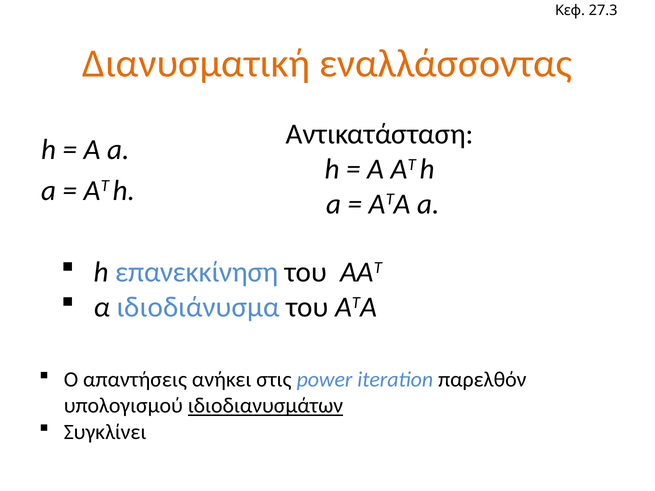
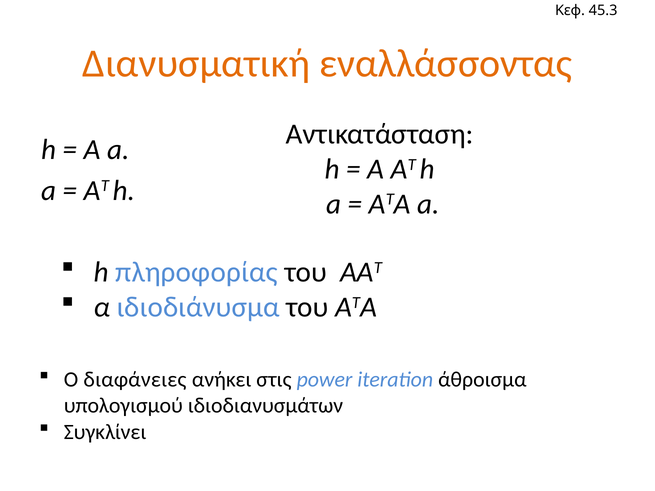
27.3: 27.3 -> 45.3 (603, 11)
επανεκκίνηση: επανεκκίνηση -> πληροφορίας (197, 273)
απαντήσεις: απαντήσεις -> διαφάνειες (135, 380)
παρελθόν: παρελθόν -> άθροισμα (482, 380)
ιδιοδιανυσμάτων underline: present -> none (265, 406)
